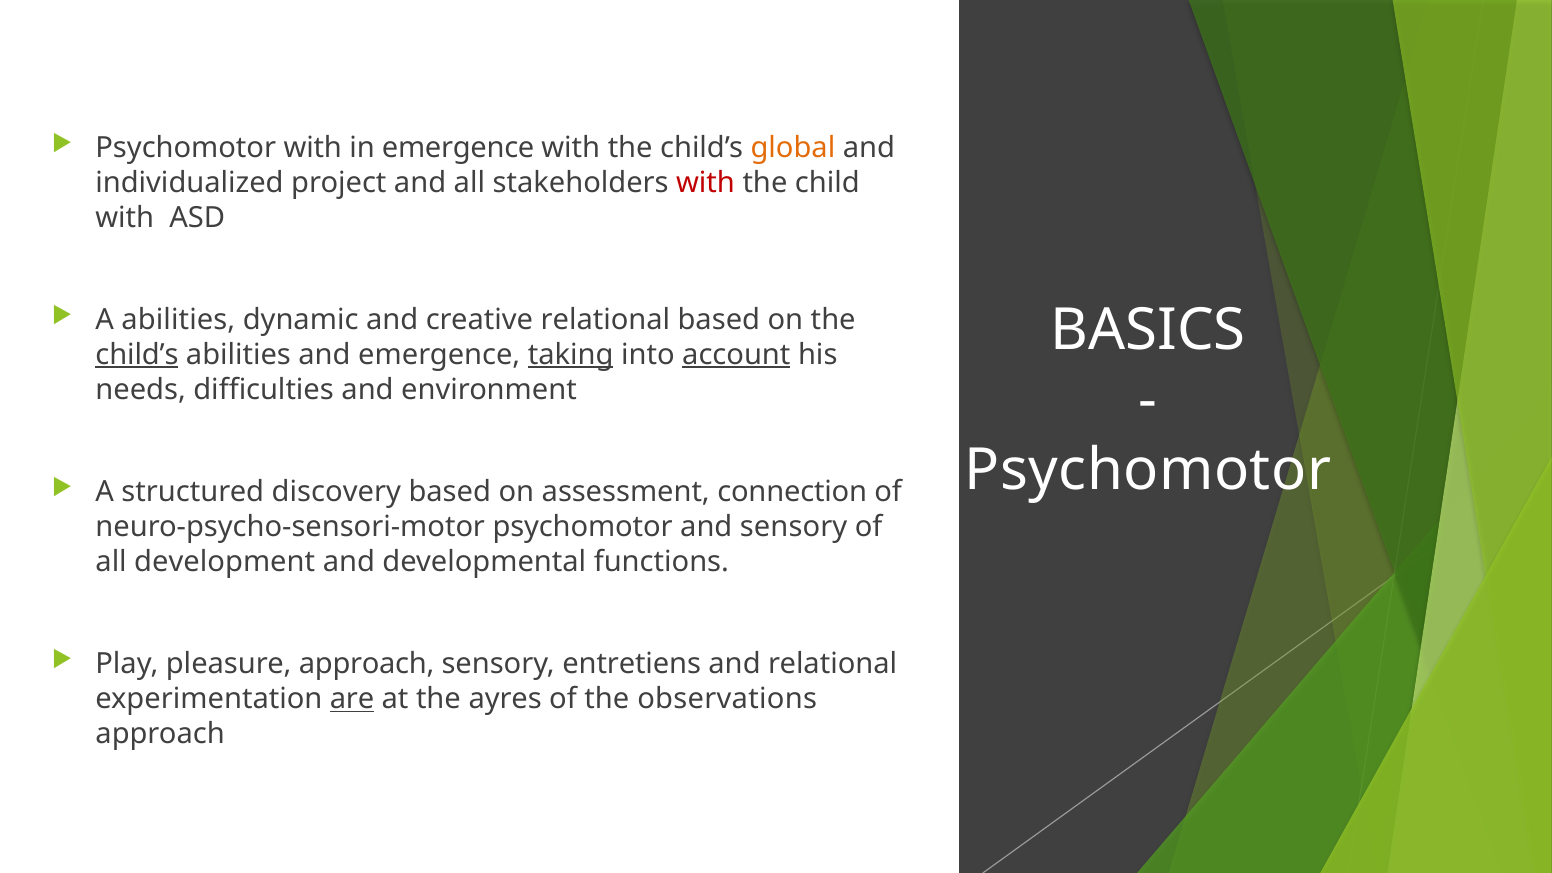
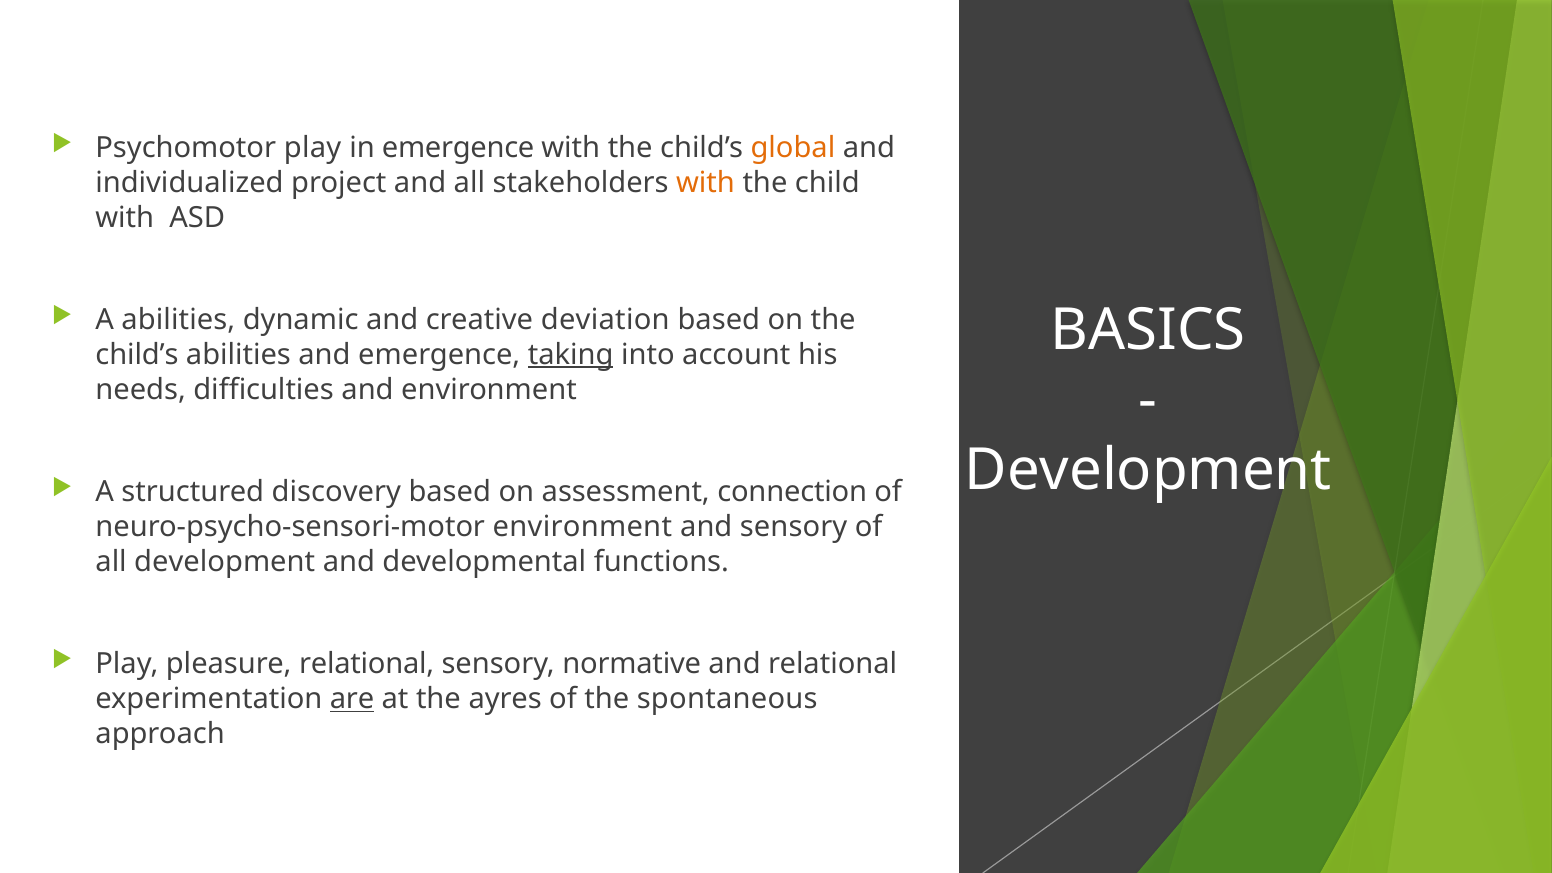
Psychomotor with: with -> play (313, 148)
with colour: red -> orange (705, 183)
creative relational: relational -> deviation (605, 320)
child’s underline: present -> none (137, 355)
account underline: present -> none (736, 355)
Psychomotor: Psychomotor -> Development (1148, 470)
neuro-psycho-sensori-motor psychomotor: psychomotor -> environment (582, 527)
pleasure approach: approach -> relational (367, 664)
entretiens: entretiens -> normative (632, 664)
observations: observations -> spontaneous (727, 699)
